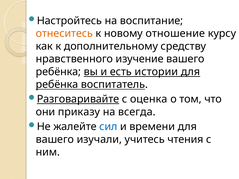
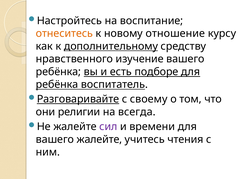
дополнительному underline: none -> present (111, 46)
истории: истории -> подборе (156, 72)
оценка: оценка -> своему (149, 99)
приказу: приказу -> религии (79, 112)
сил colour: blue -> purple (108, 127)
вашего изучали: изучали -> жалейте (99, 140)
